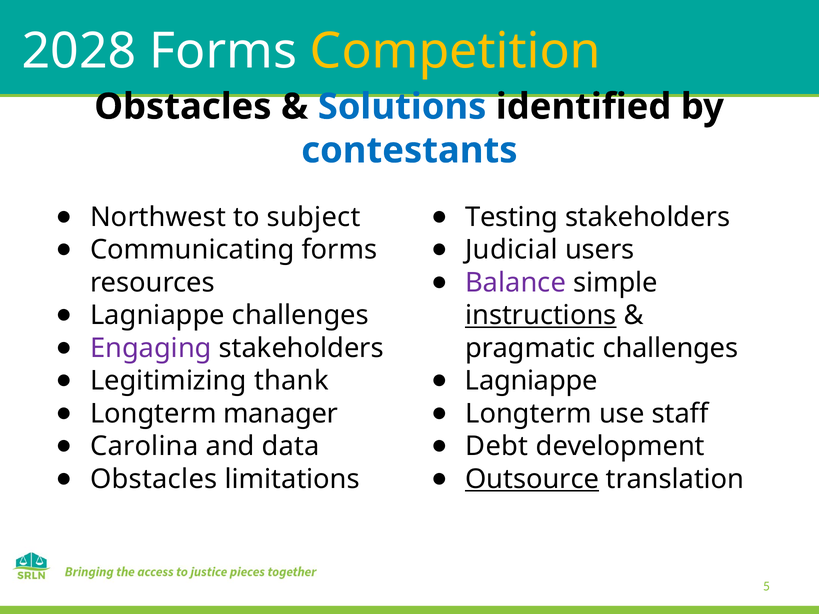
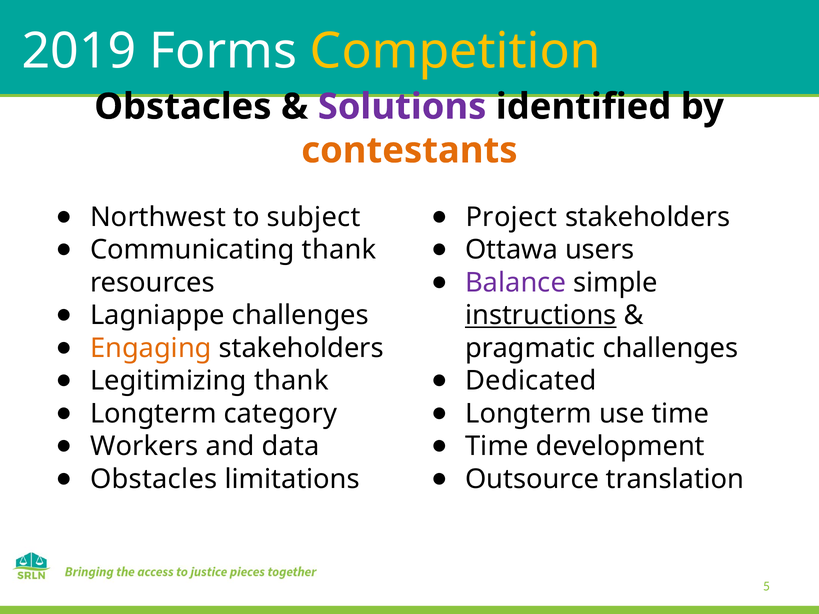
2028: 2028 -> 2019 (79, 51)
Solutions colour: blue -> purple (402, 107)
contestants colour: blue -> orange (409, 150)
Testing: Testing -> Project (511, 217)
Communicating forms: forms -> thank (339, 250)
Judicial: Judicial -> Ottawa (512, 250)
Engaging colour: purple -> orange (151, 348)
Lagniappe: Lagniappe -> Dedicated (531, 381)
manager: manager -> category (280, 414)
use staff: staff -> time (680, 414)
Carolina: Carolina -> Workers (144, 446)
Debt: Debt -> Time (497, 446)
Outsource underline: present -> none (532, 479)
